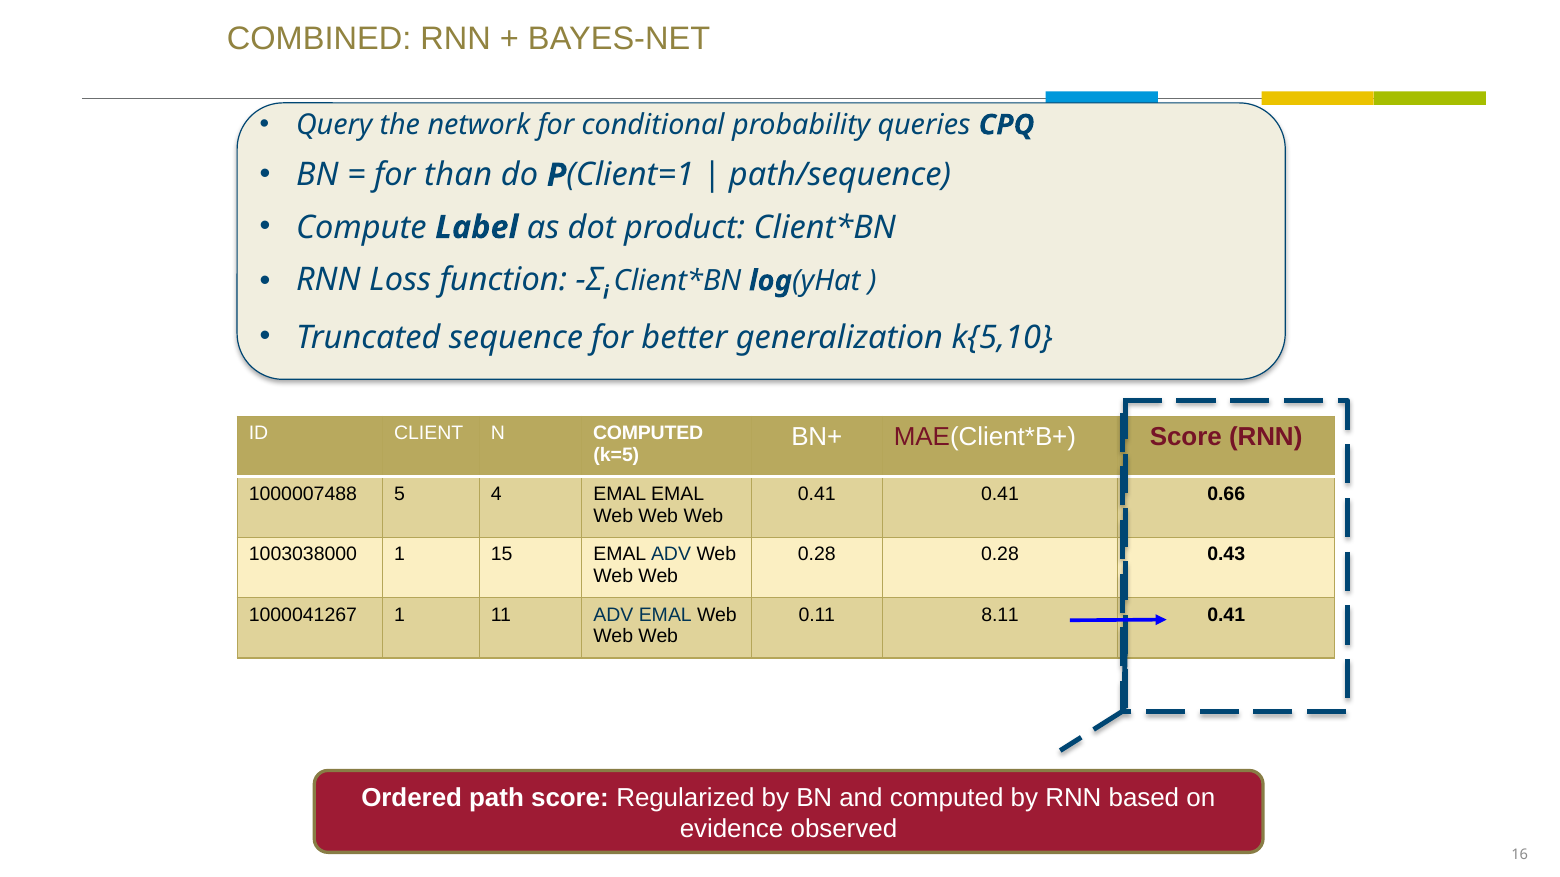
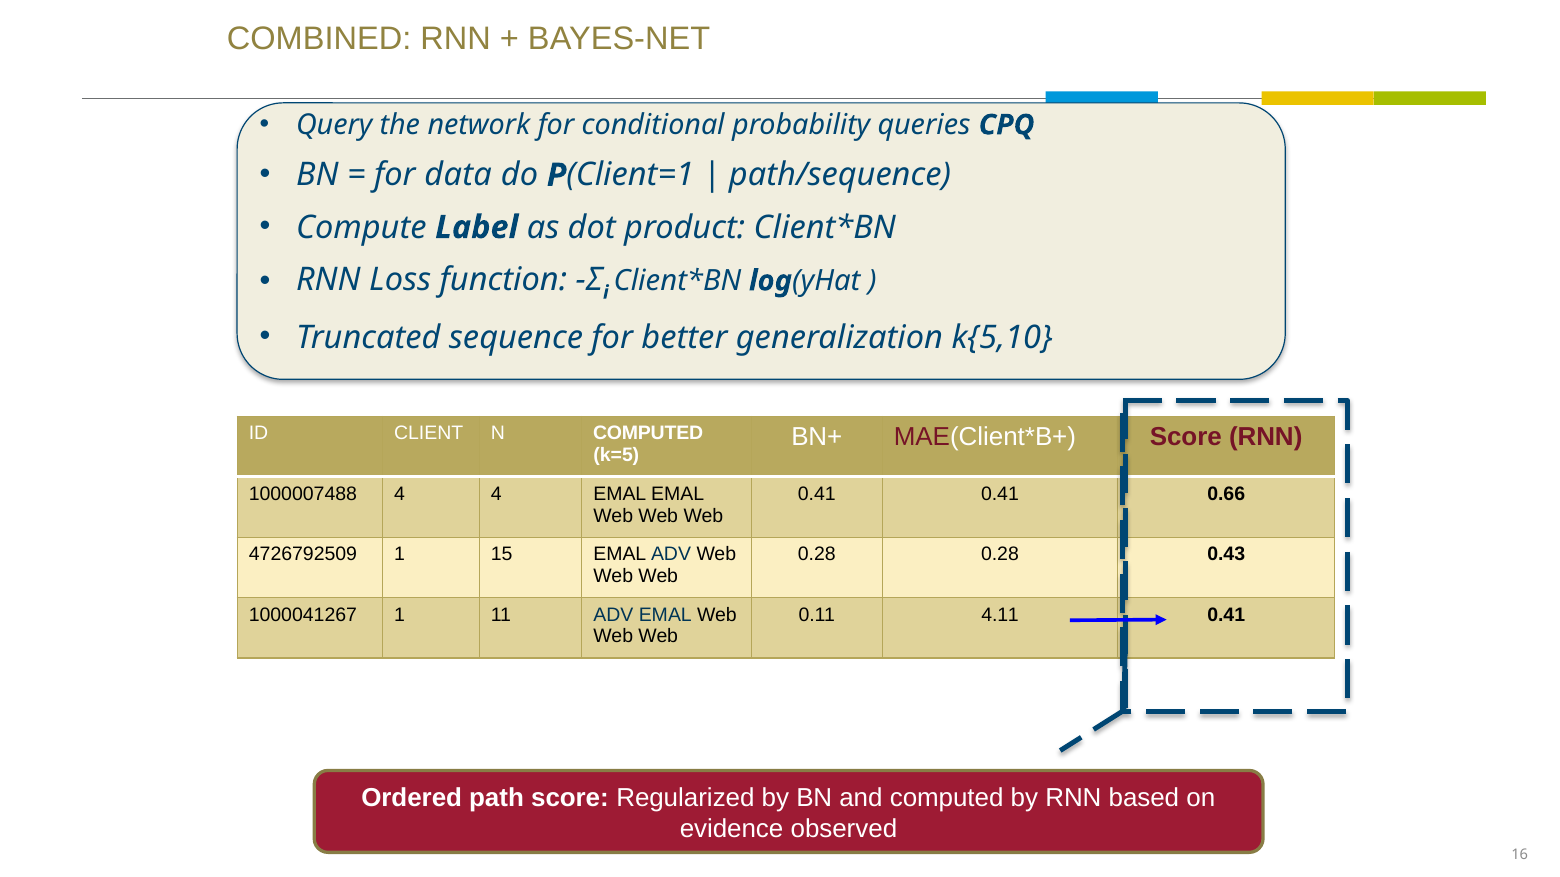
than: than -> data (458, 175)
1000007488 5: 5 -> 4 (400, 494)
1003038000: 1003038000 -> 4726792509 (303, 555)
8.11: 8.11 -> 4.11 (1000, 615)
